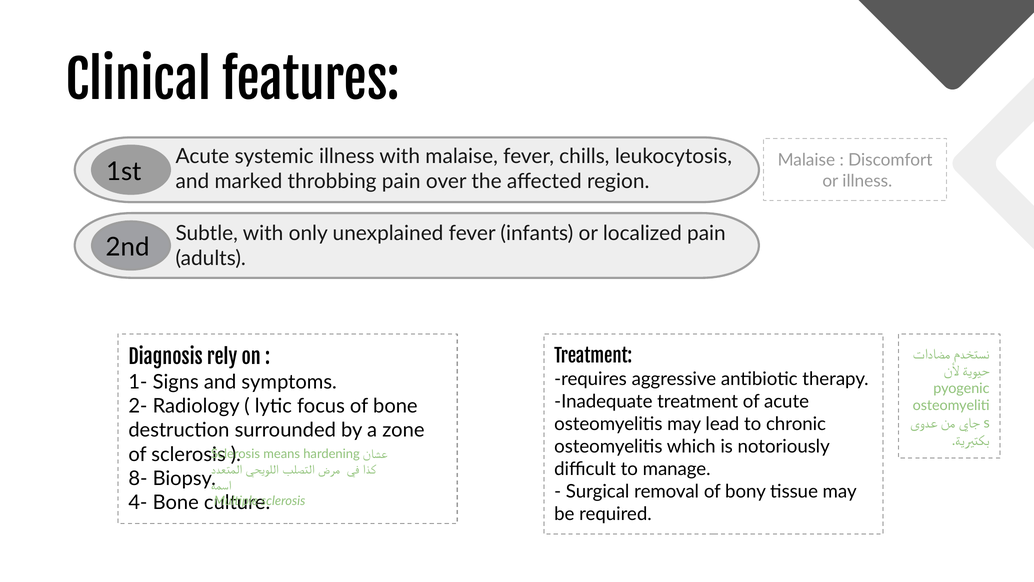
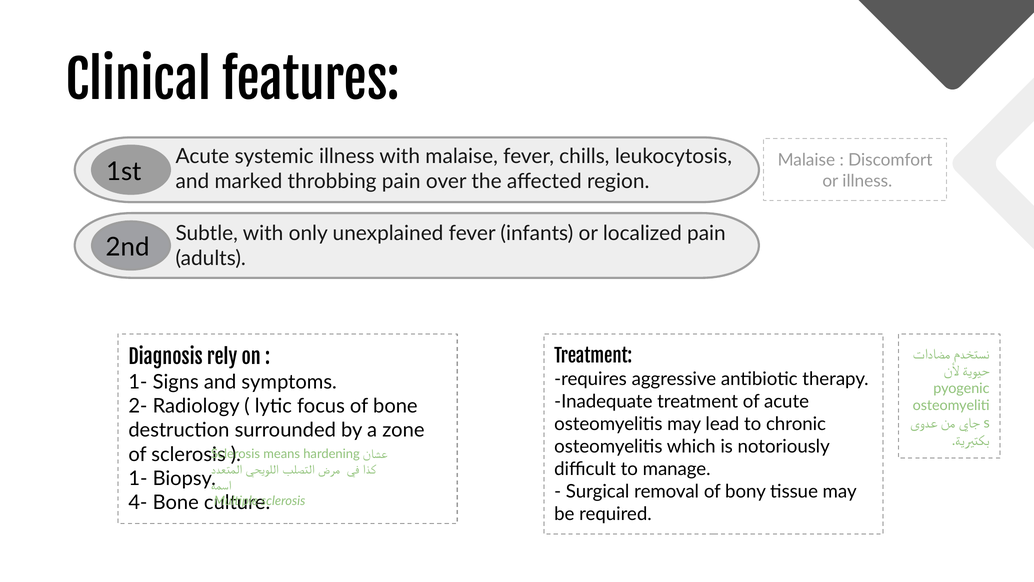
8-: 8- -> 1- (138, 478)
